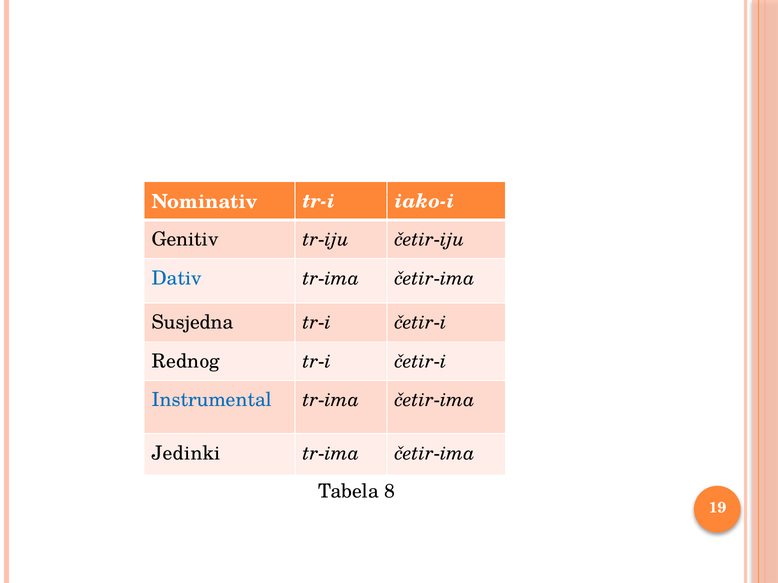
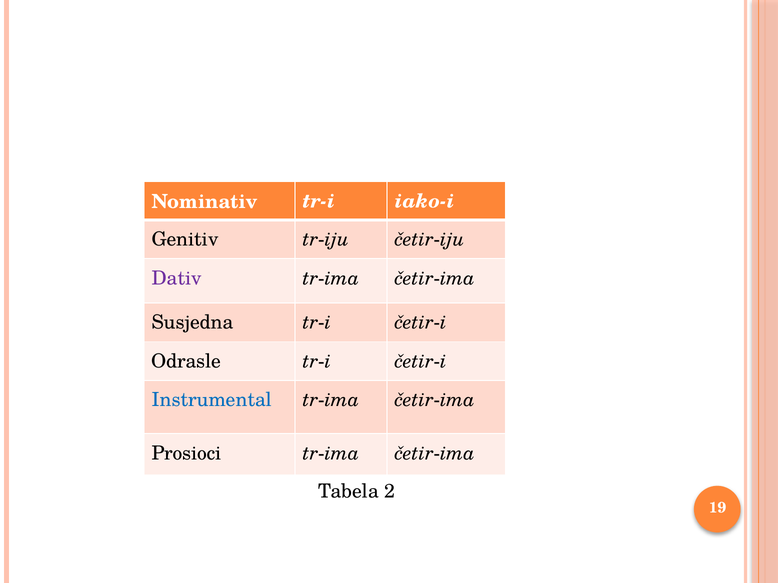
Dativ colour: blue -> purple (177, 278)
Rednog: Rednog -> Odrasle (186, 362)
Jedinki: Jedinki -> Prosioci (186, 454)
8: 8 -> 2 (390, 492)
